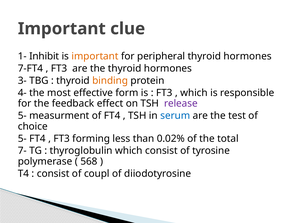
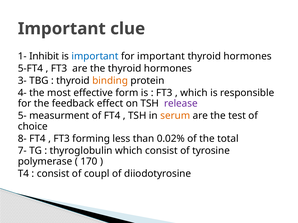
important colour: orange -> blue (95, 56)
for peripheral: peripheral -> important (161, 56)
7-FT4: 7-FT4 -> 5-FT4 (30, 69)
serum colour: blue -> orange (175, 116)
5-: 5- -> 8- (22, 139)
568: 568 -> 170 (89, 162)
